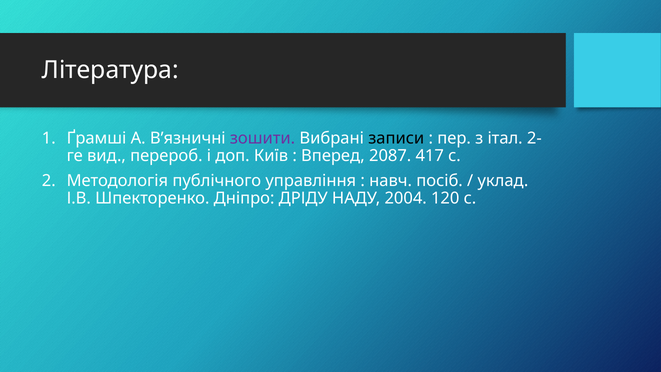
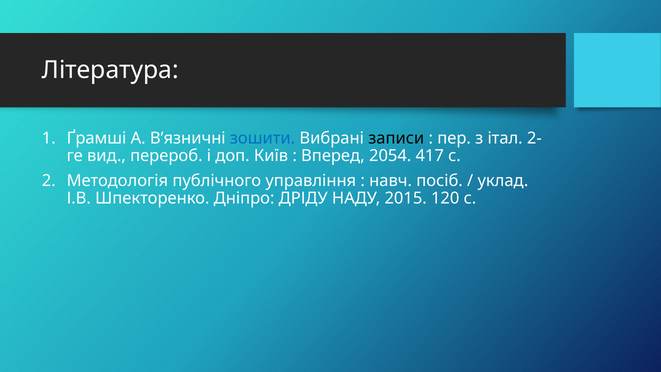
зошити colour: purple -> blue (263, 138)
2087: 2087 -> 2054 (390, 156)
2004: 2004 -> 2015 (406, 198)
